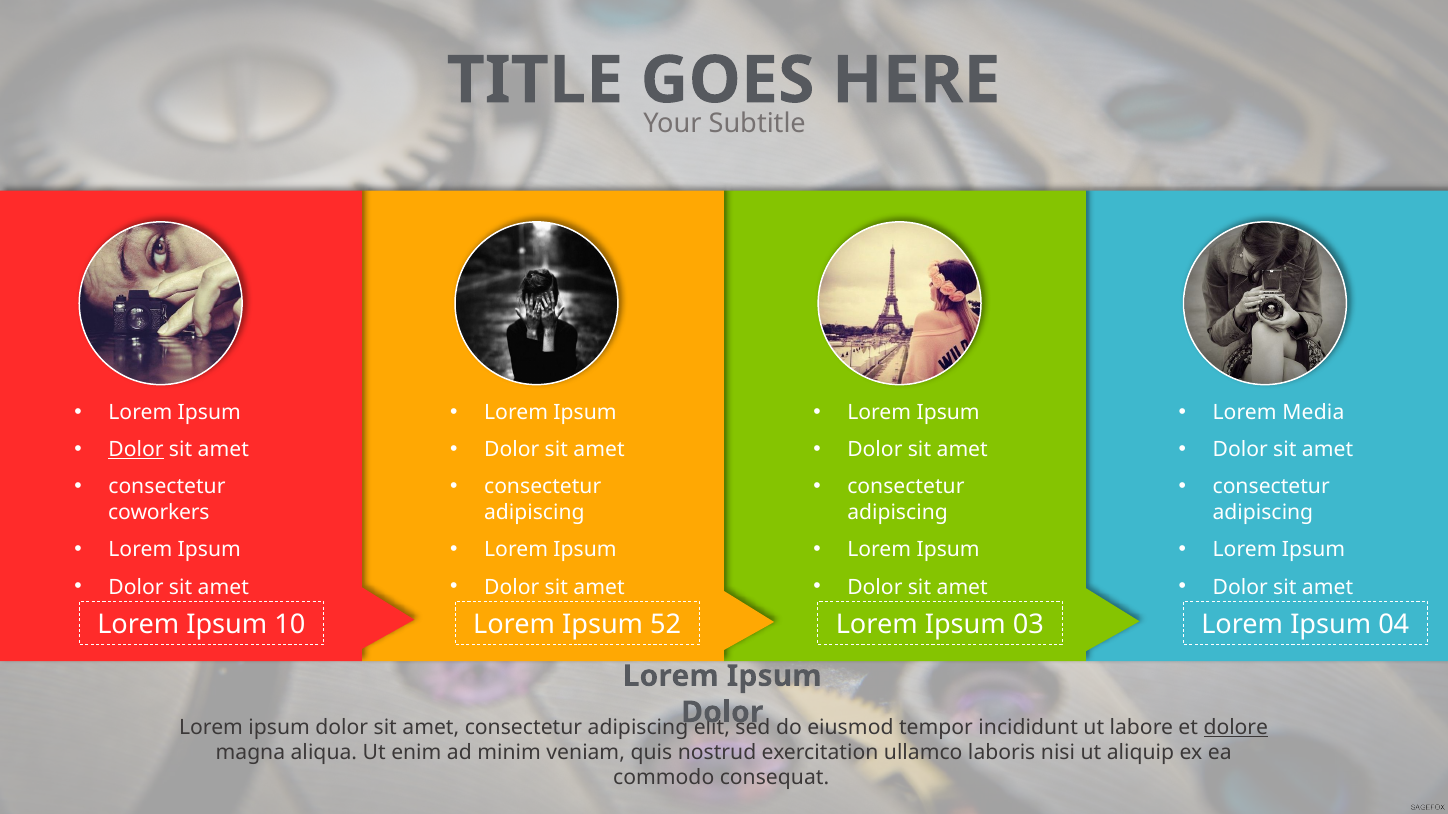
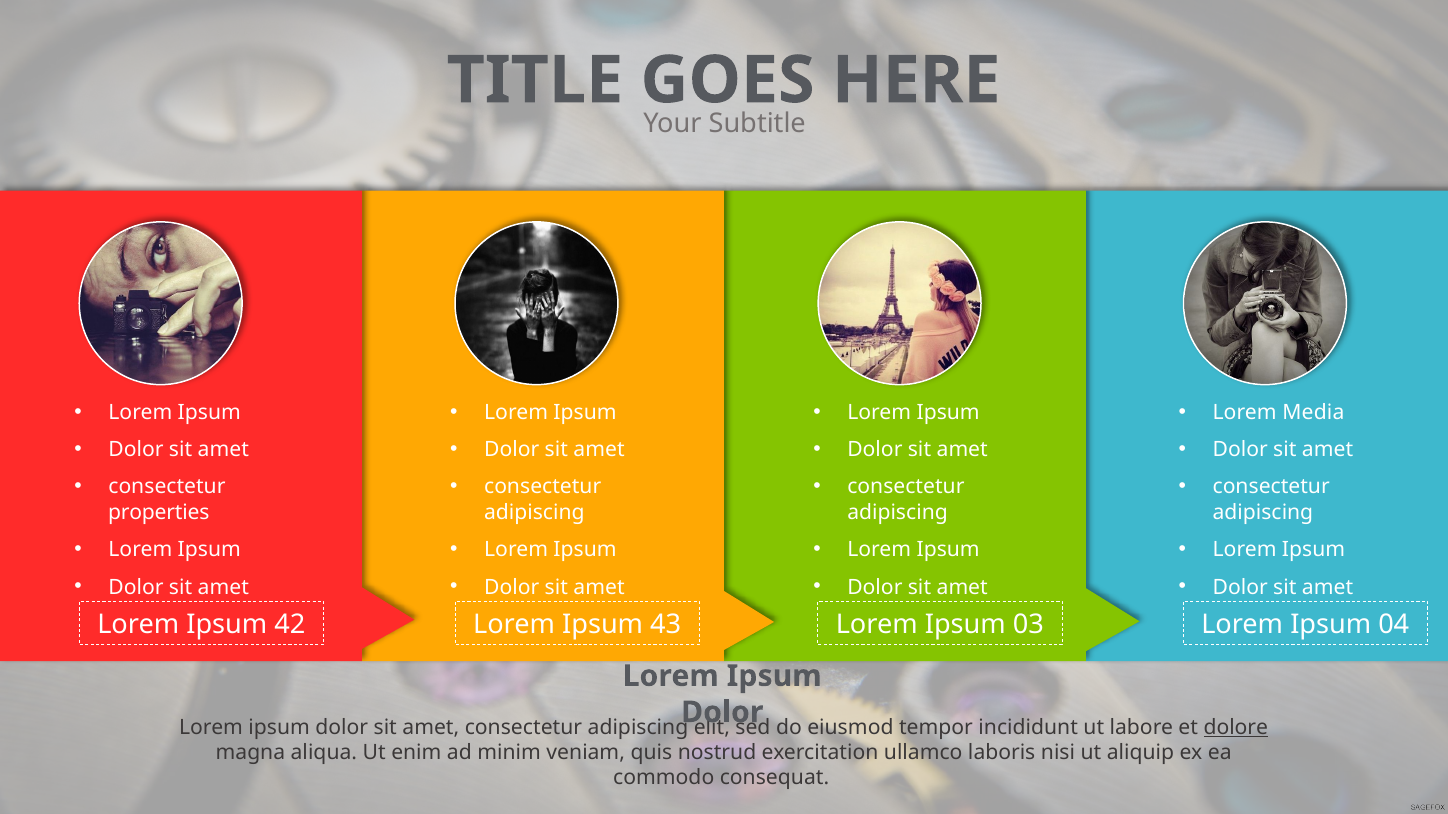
Dolor underline: present -> none (136, 450)
coworkers: coworkers -> properties (159, 513)
10: 10 -> 42 (290, 625)
52: 52 -> 43 (666, 625)
